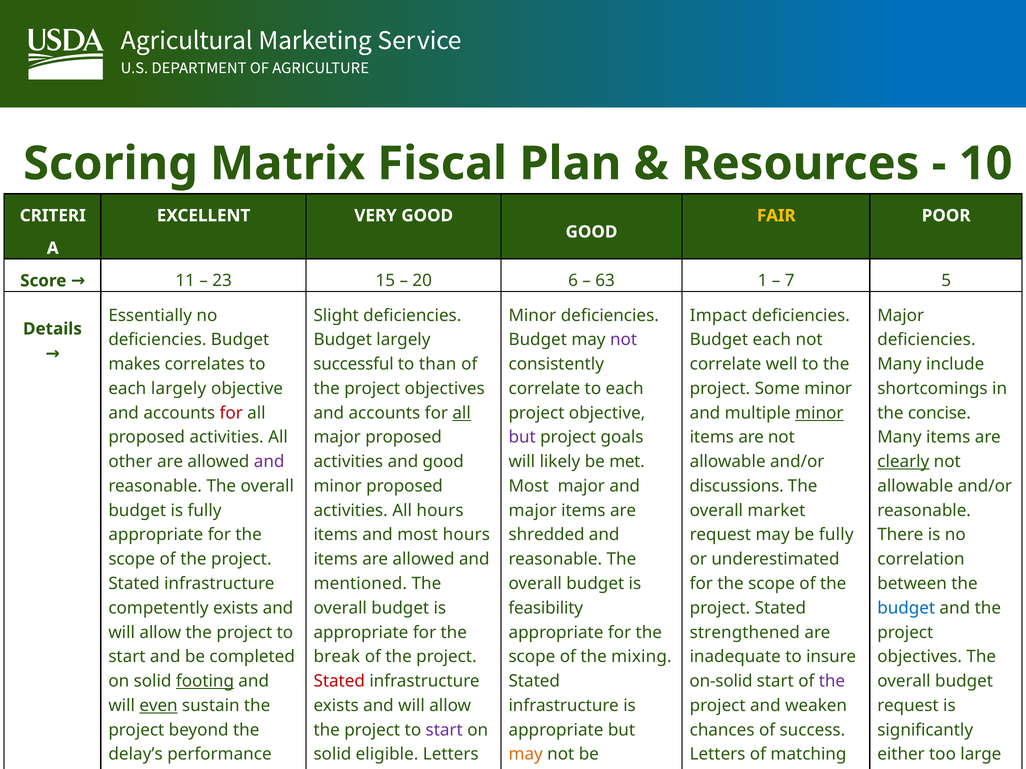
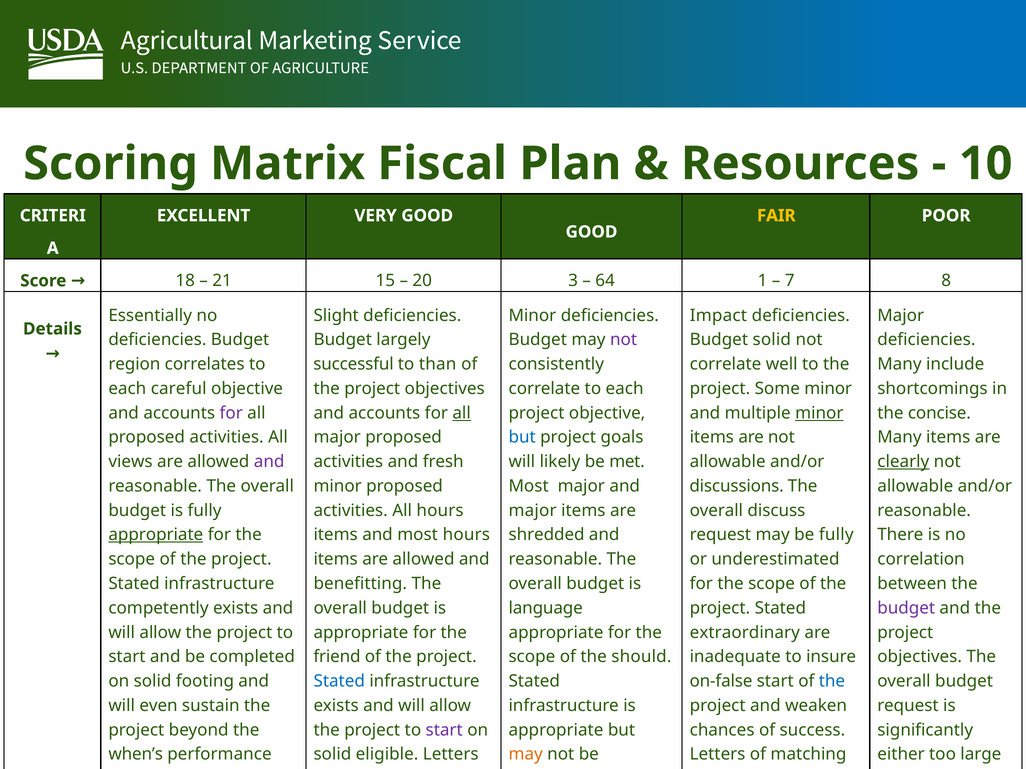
11: 11 -> 18 (185, 281)
23: 23 -> 21 (222, 281)
6: 6 -> 3 (573, 281)
63: 63 -> 64 (605, 281)
5: 5 -> 8 (946, 281)
Budget each: each -> solid (772, 340)
makes: makes -> region (134, 364)
each largely: largely -> careful (179, 389)
for colour: red -> purple (231, 413)
but colour: purple -> blue (522, 438)
other: other -> views (130, 462)
and good: good -> fresh (443, 462)
market: market -> discuss (776, 511)
appropriate underline: none -> present (156, 535)
mentioned: mentioned -> benefitting (360, 584)
feasibility: feasibility -> language (546, 608)
budget colour: blue -> purple (906, 608)
strengthened: strengthened -> extraordinary (745, 633)
break: break -> friend (337, 657)
mixing: mixing -> should (641, 657)
footing underline: present -> none (205, 682)
Stated colour: red -> blue (339, 682)
on-solid: on-solid -> on-false (721, 682)
the colour: purple -> blue (832, 682)
even underline: present -> none (159, 706)
delay’s: delay’s -> when’s (136, 755)
